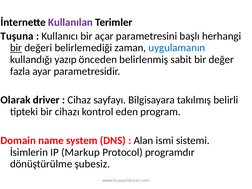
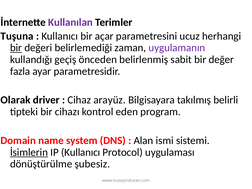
başlı: başlı -> ucuz (190, 36)
uygulamanın colour: blue -> purple (177, 48)
yazıp: yazıp -> geçiş (65, 60)
sayfayı: sayfayı -> arayüz (110, 100)
İsimlerin underline: none -> present (29, 152)
IP Markup: Markup -> Kullanıcı (81, 152)
programdır: programdır -> uygulaması (170, 152)
